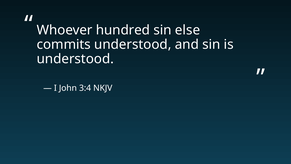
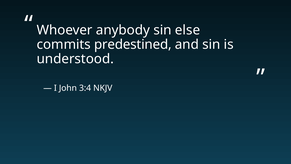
hundred: hundred -> anybody (123, 30)
commits understood: understood -> predestined (133, 44)
